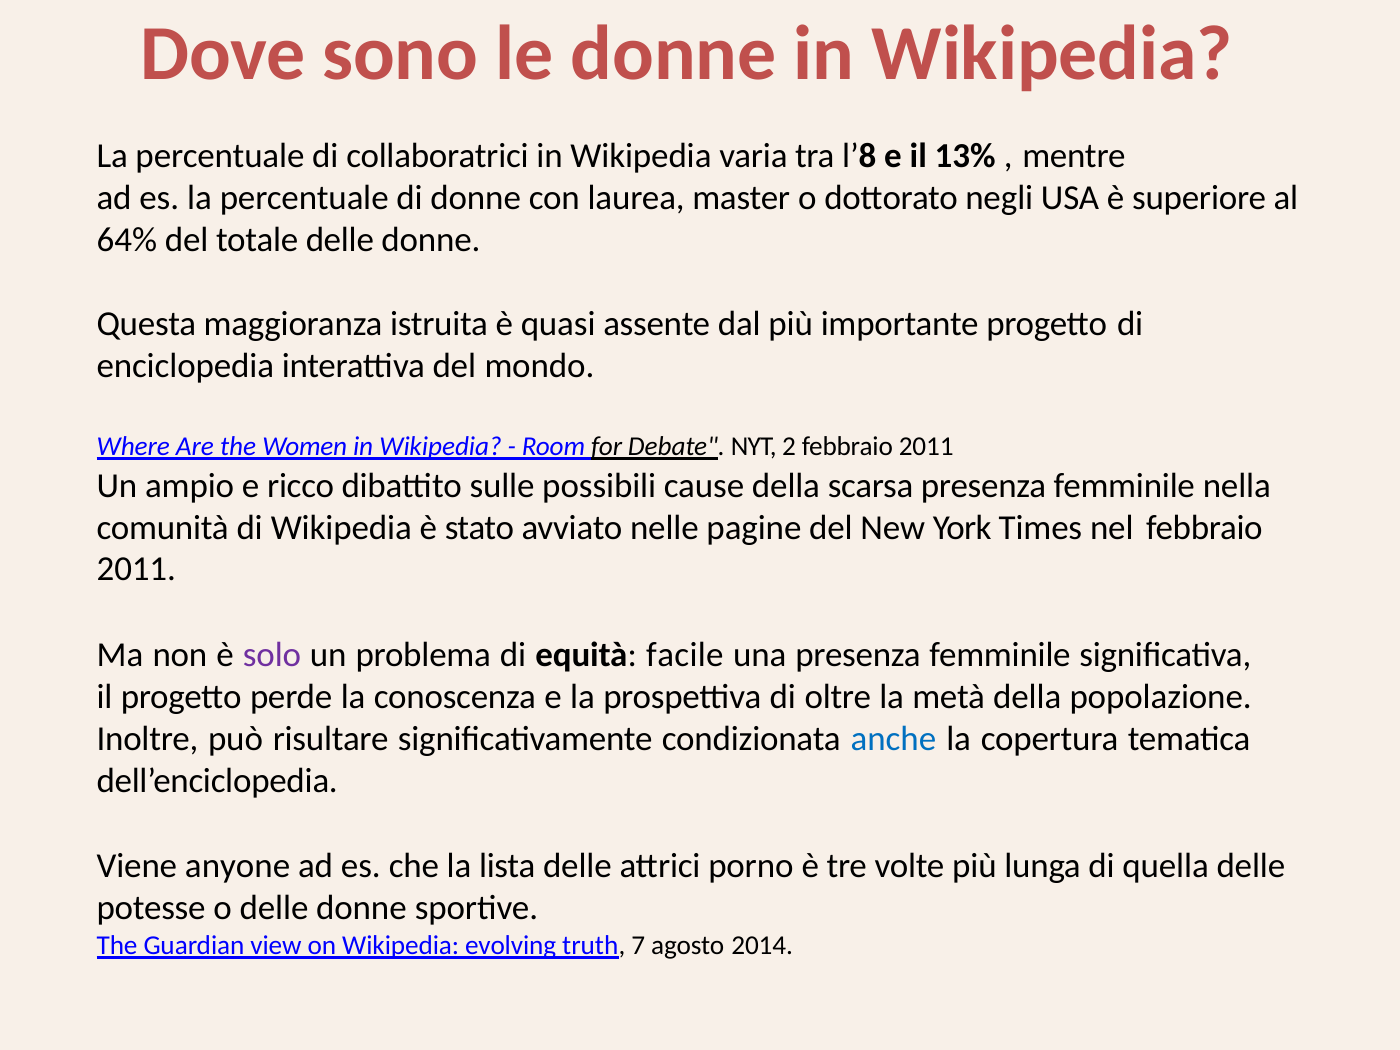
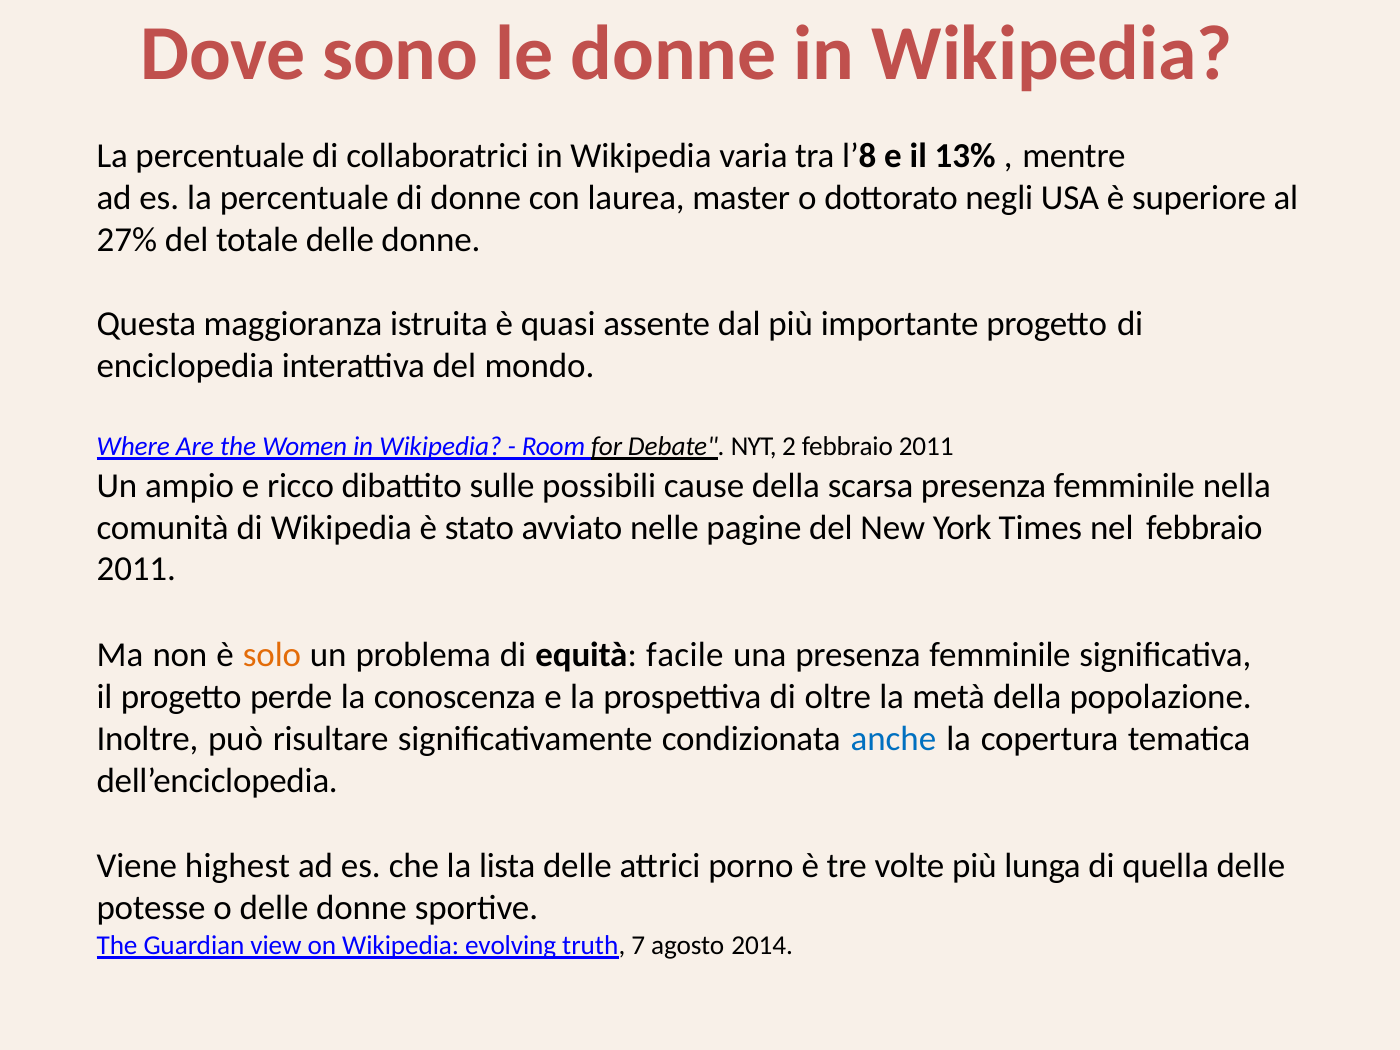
64%: 64% -> 27% (127, 240)
solo colour: purple -> orange (272, 655)
anyone: anyone -> highest (238, 866)
